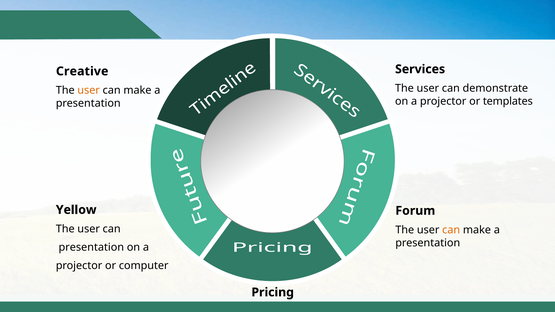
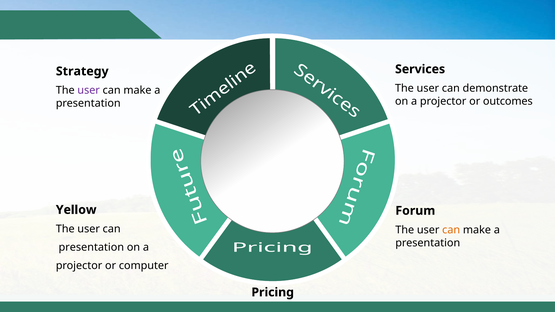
Creative: Creative -> Strategy (82, 71)
user colour: orange -> purple (89, 90)
templates: templates -> outcomes (508, 101)
